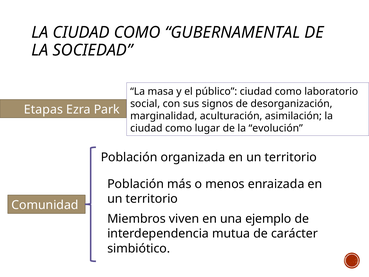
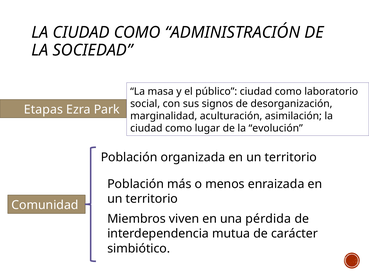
GUBERNAMENTAL: GUBERNAMENTAL -> ADMINISTRACIÓN (232, 32)
ejemplo: ejemplo -> pérdida (268, 219)
